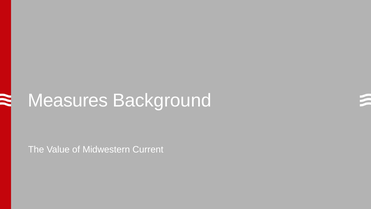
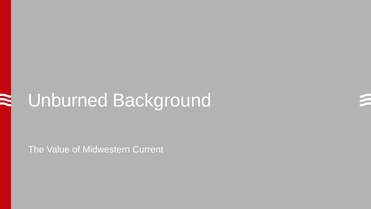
Measures: Measures -> Unburned (68, 100)
